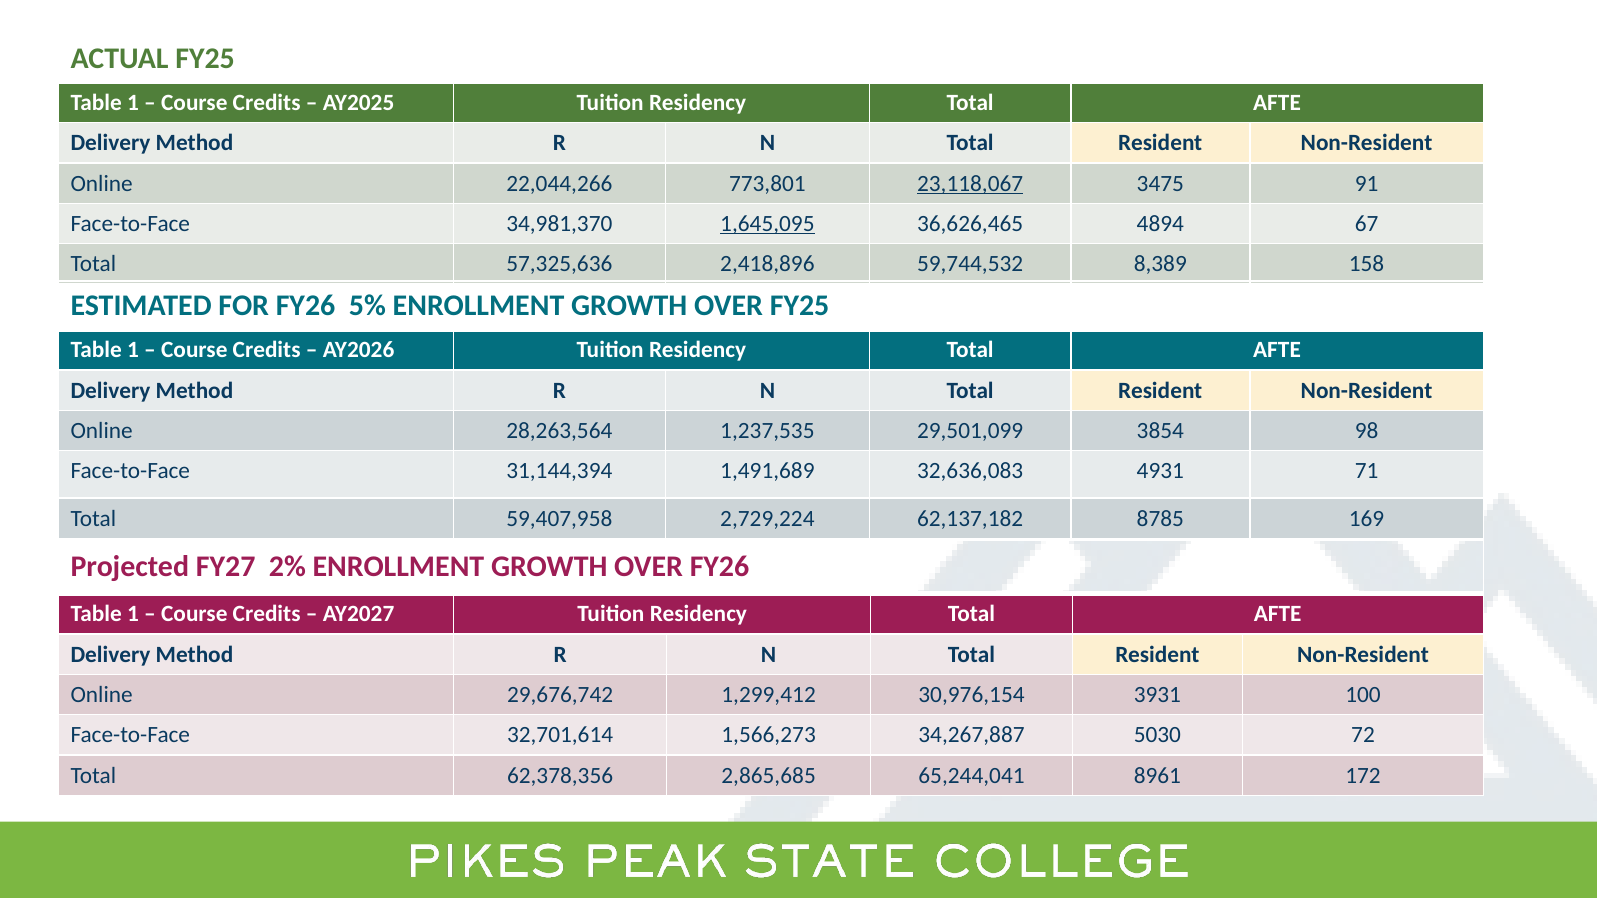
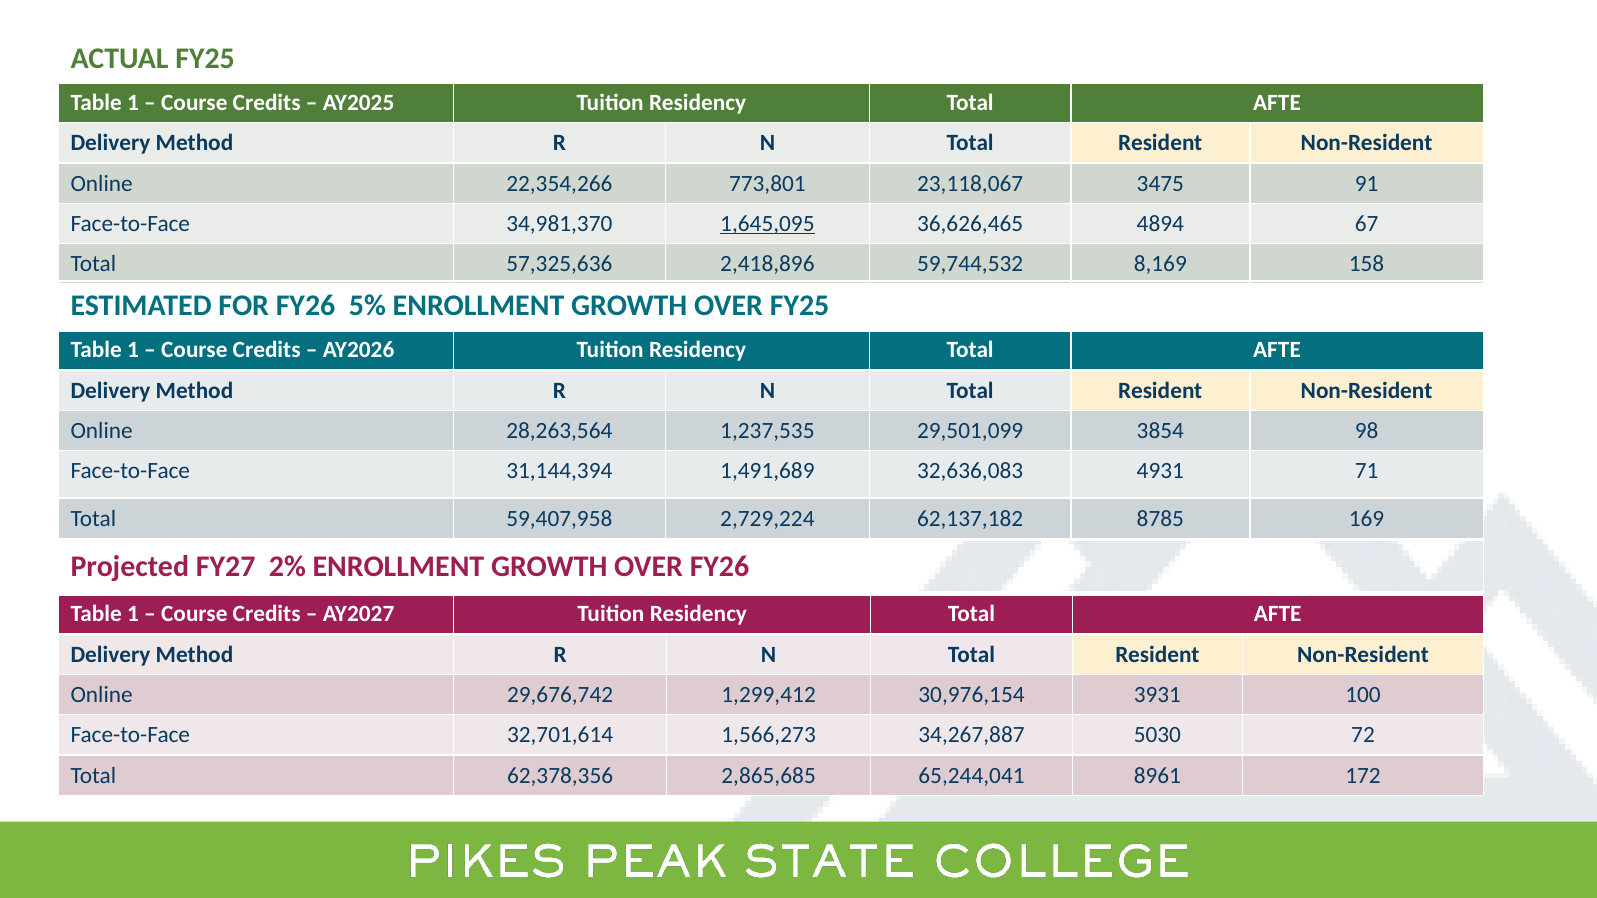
22,044,266: 22,044,266 -> 22,354,266 (559, 183)
23,118,067 underline: present -> none (970, 183)
8,389: 8,389 -> 8,169 (1160, 264)
